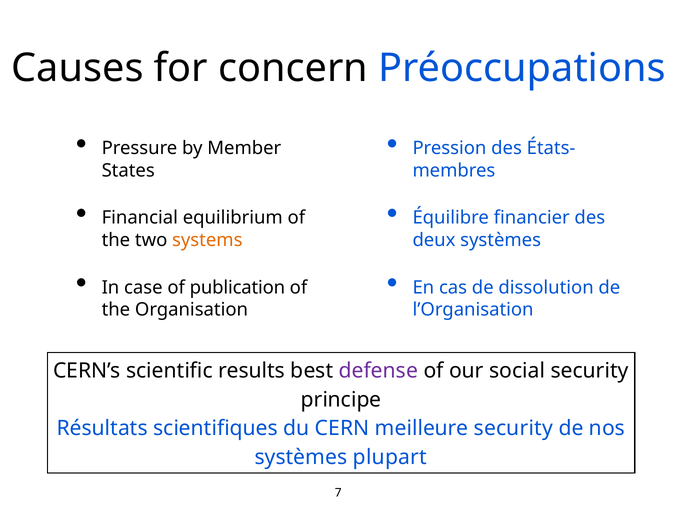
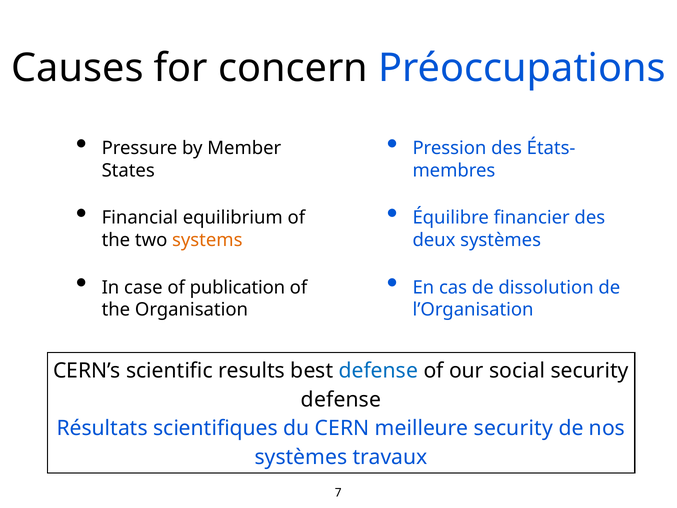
defense colour: purple -> blue (378, 371)
principe: principe -> defense (341, 399)
plupart: plupart -> travaux (390, 457)
